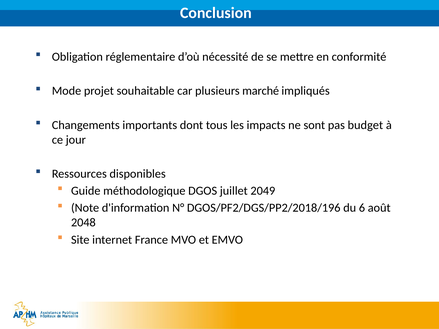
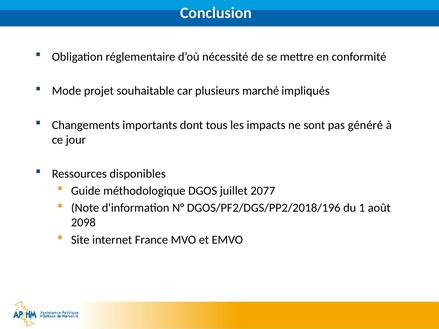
budget: budget -> généré (365, 125)
2049: 2049 -> 2077 (263, 191)
6: 6 -> 1 (362, 208)
2048: 2048 -> 2098 (83, 223)
